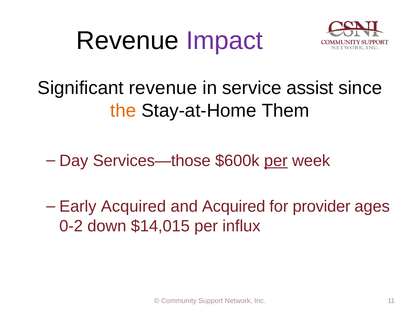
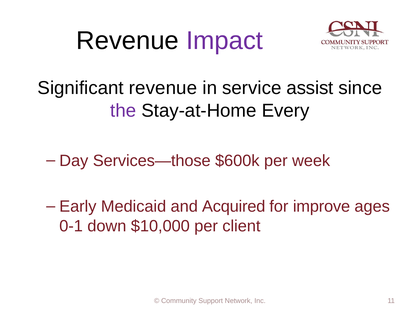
the colour: orange -> purple (123, 111)
Them: Them -> Every (286, 111)
per underline: present -> none (276, 161)
Early Acquired: Acquired -> Medicaid (134, 207)
provider: provider -> improve (322, 207)
0-2: 0-2 -> 0-1 (71, 226)
$14,015: $14,015 -> $10,000 (160, 226)
influx: influx -> client (241, 226)
